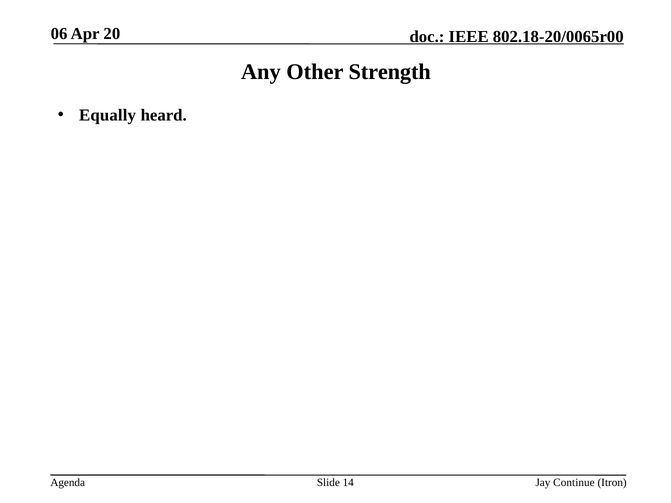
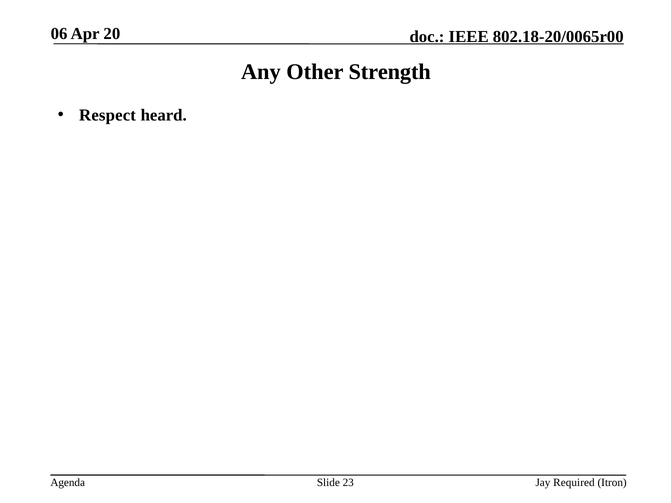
Equally: Equally -> Respect (108, 115)
14: 14 -> 23 (348, 483)
Continue: Continue -> Required (574, 483)
